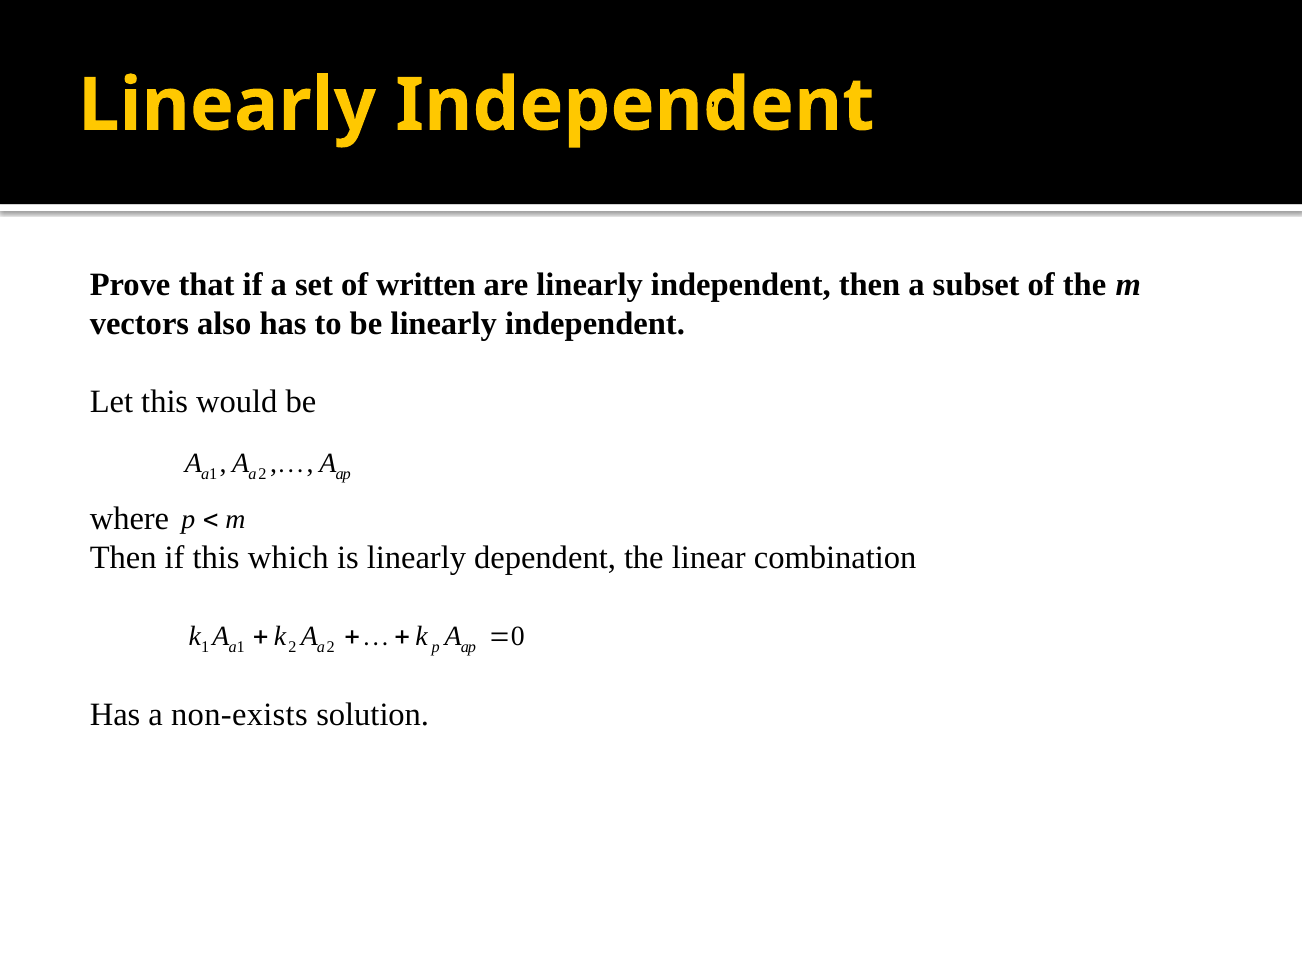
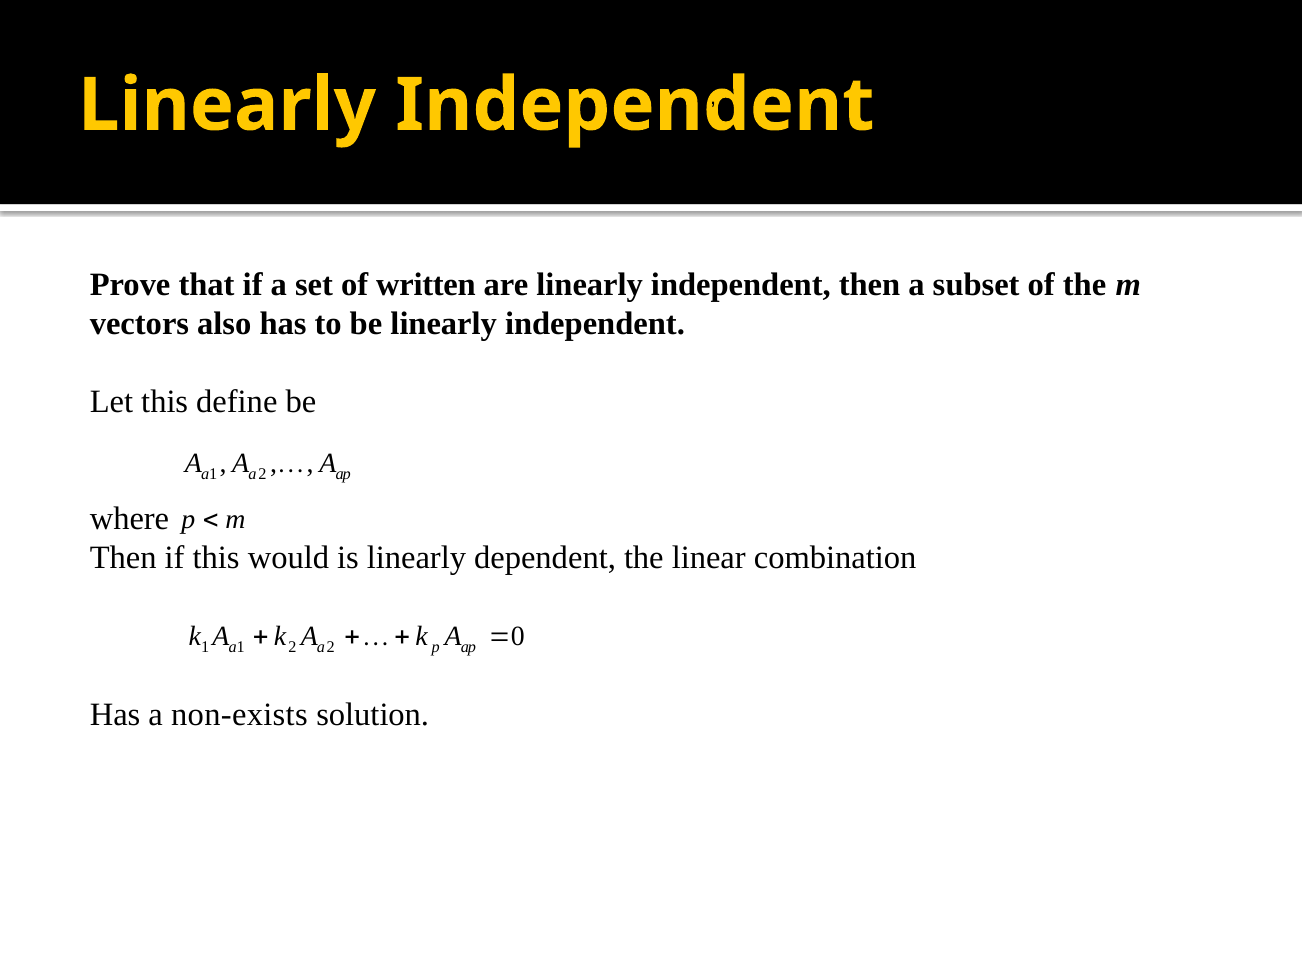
would: would -> define (237, 402)
which: which -> would (288, 558)
